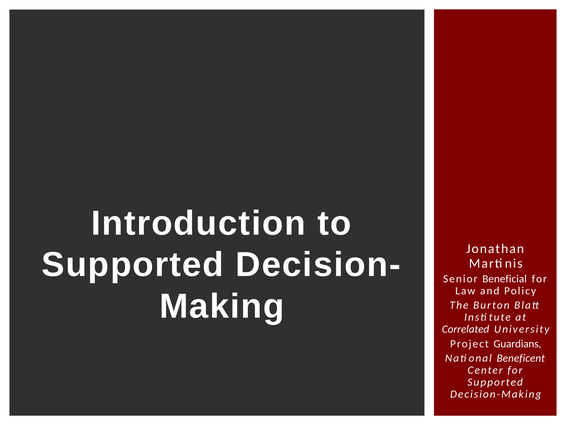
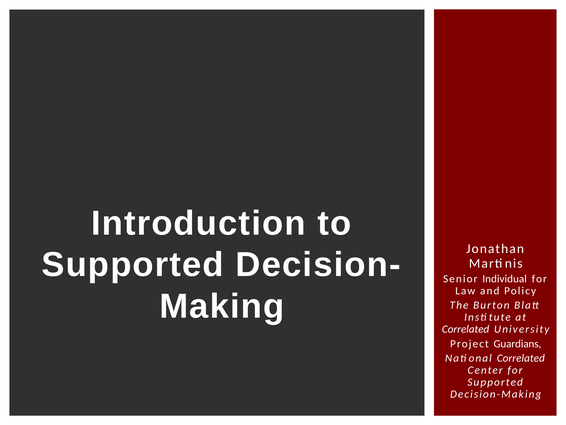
Beneficial: Beneficial -> Individual (505, 278)
National Beneficent: Beneficent -> Correlated (521, 358)
